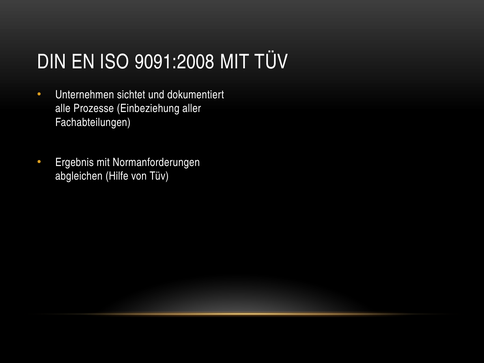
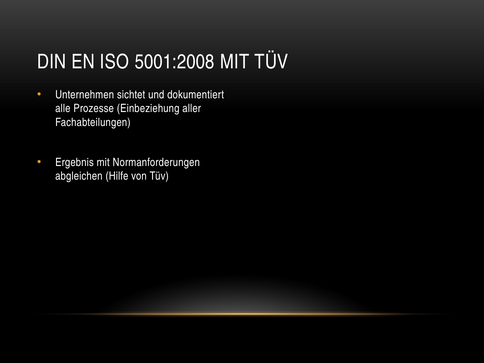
9091:2008: 9091:2008 -> 5001:2008 (175, 62)
